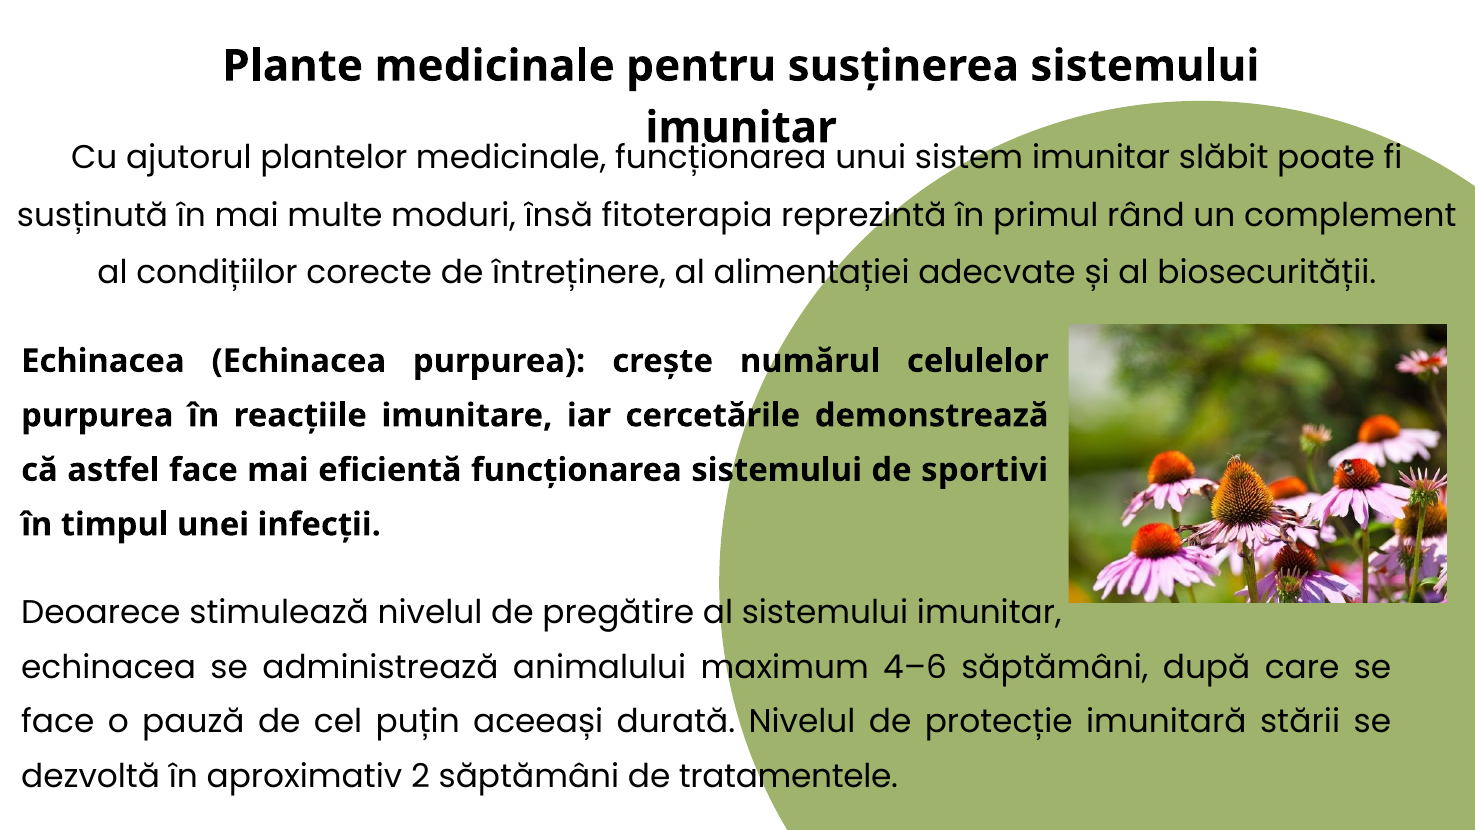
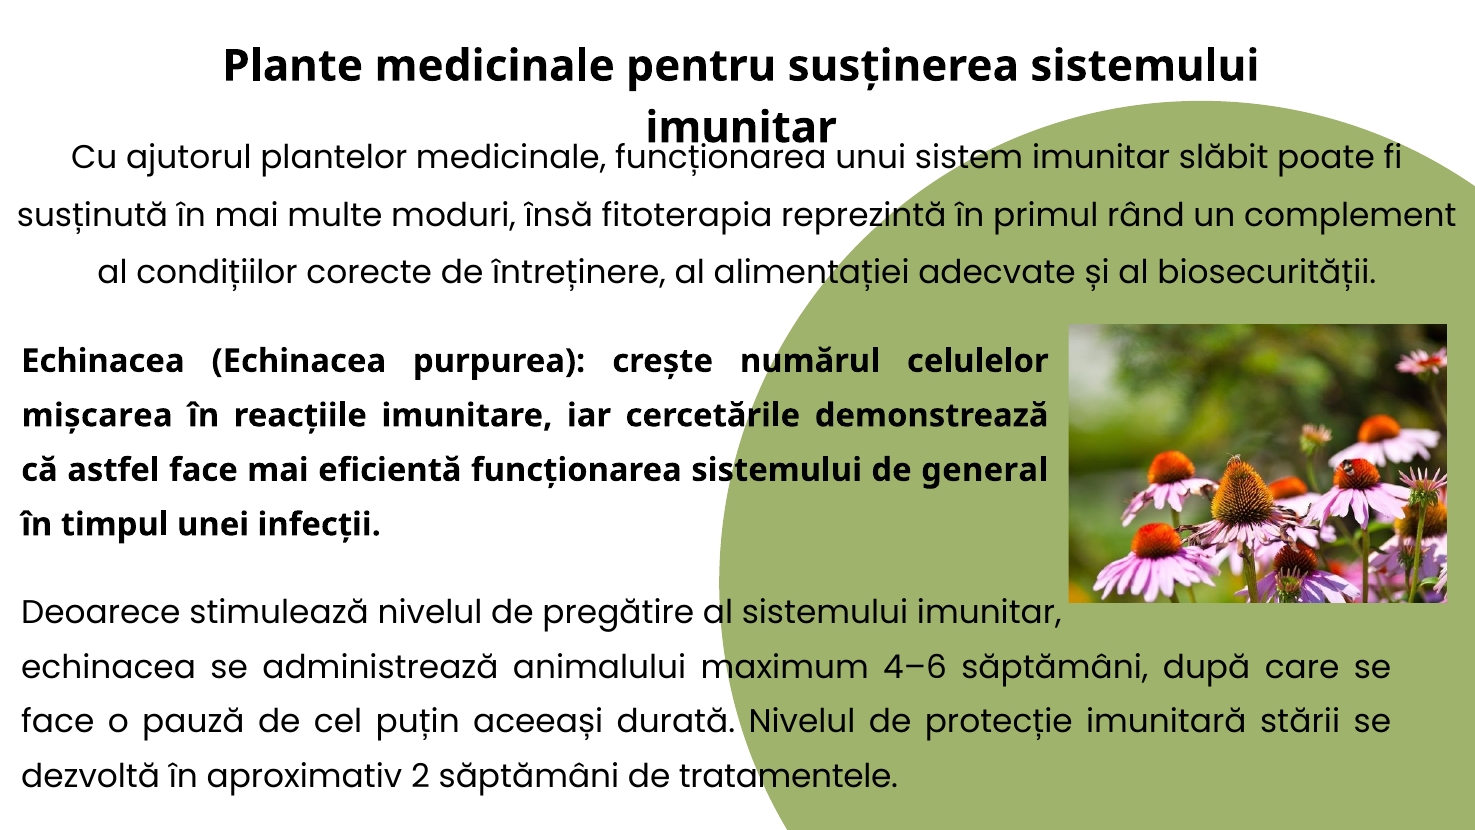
purpurea: purpurea -> mișcarea (97, 415)
sportivi: sportivi -> general (985, 470)
